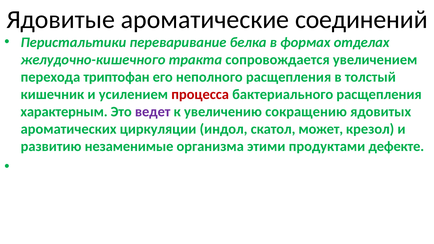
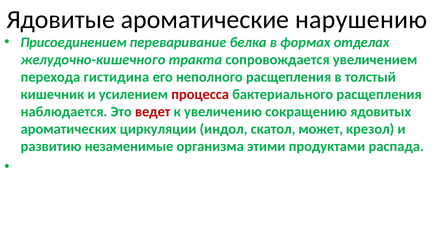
соединений: соединений -> нарушению (361, 20)
Перистальтики: Перистальтики -> Присоединением (74, 42)
триптофан: триптофан -> гистидина (116, 77)
характерным: характерным -> наблюдается (64, 112)
ведет colour: purple -> red (153, 112)
дефекте: дефекте -> распада (396, 147)
